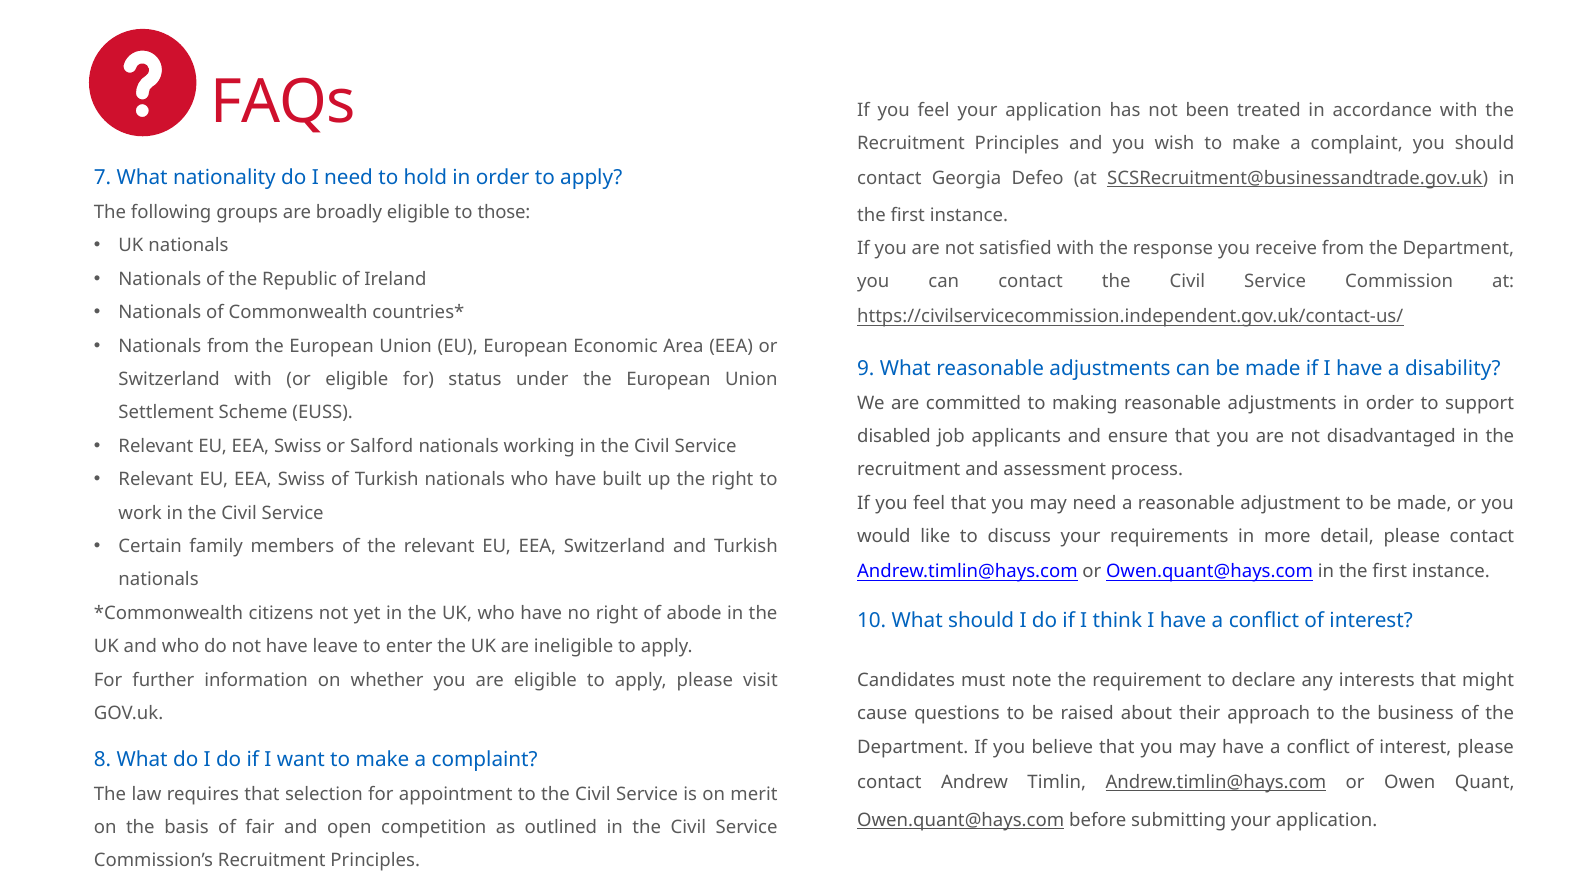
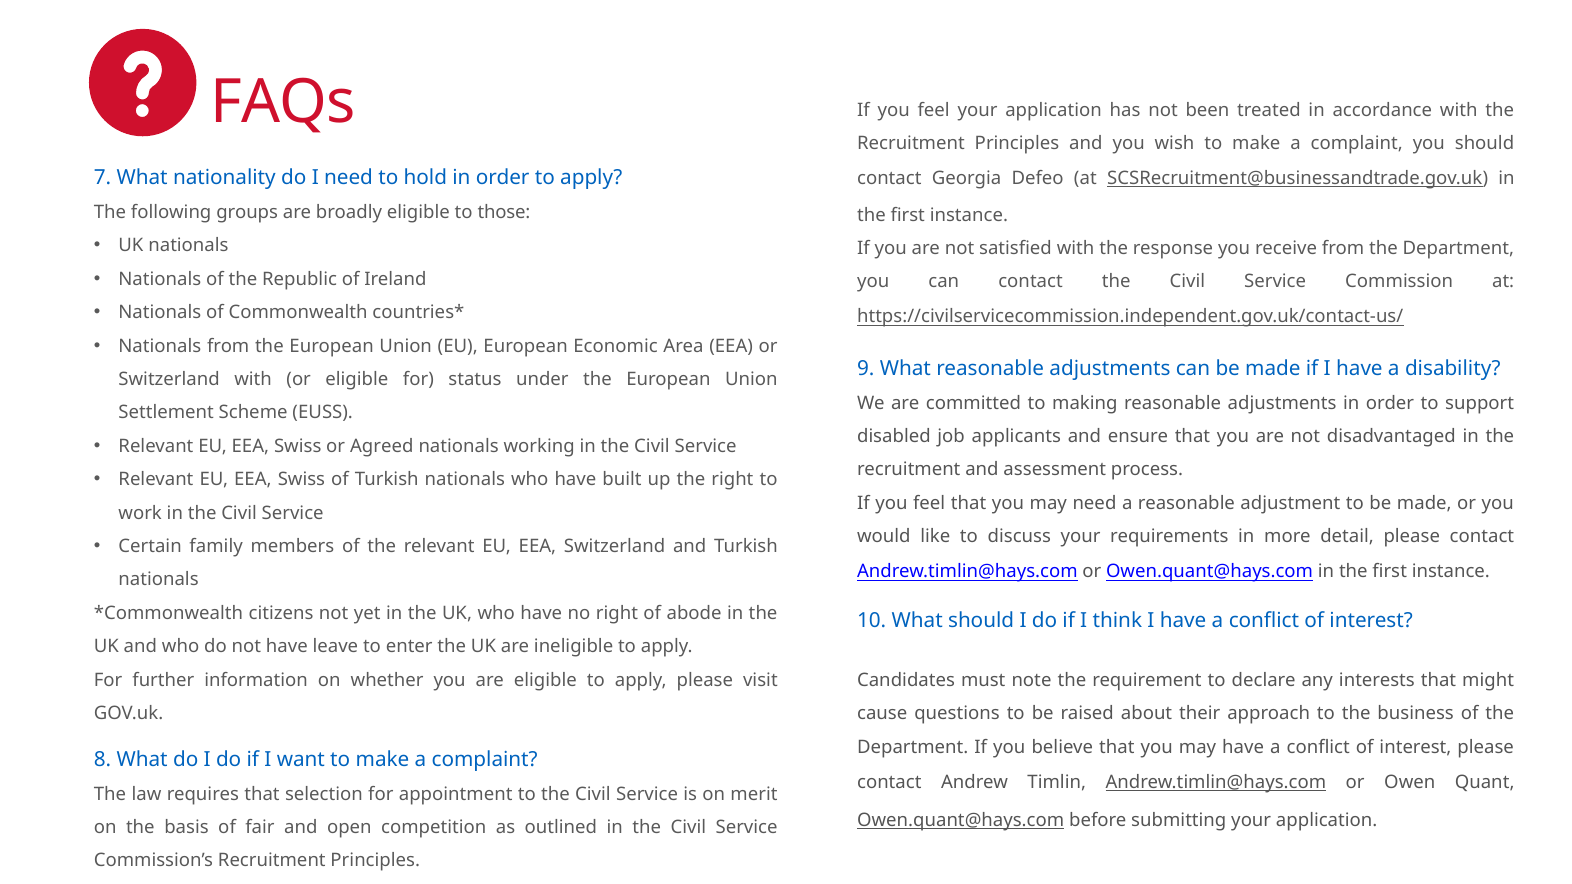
Salford: Salford -> Agreed (382, 446)
